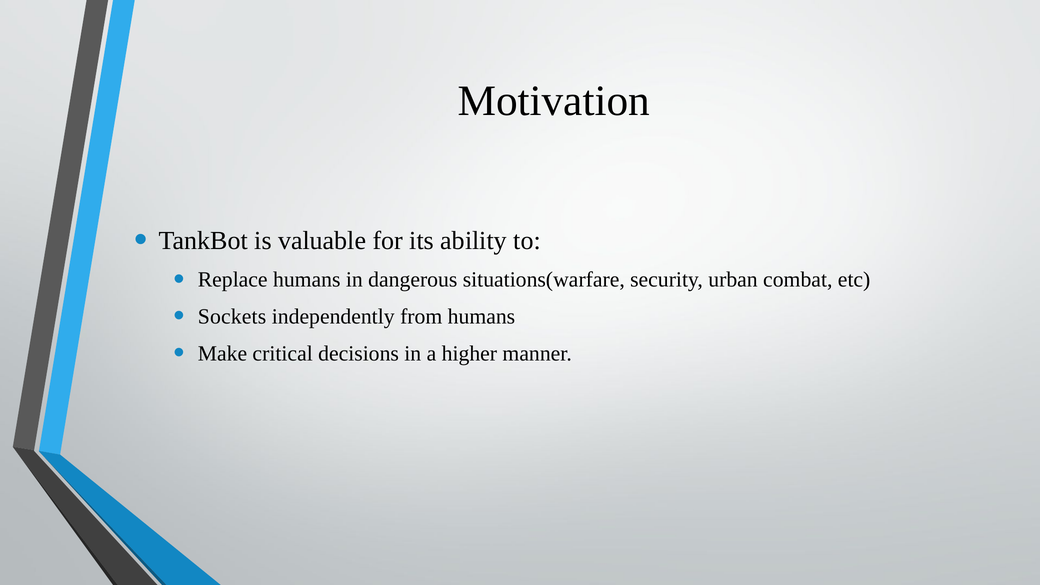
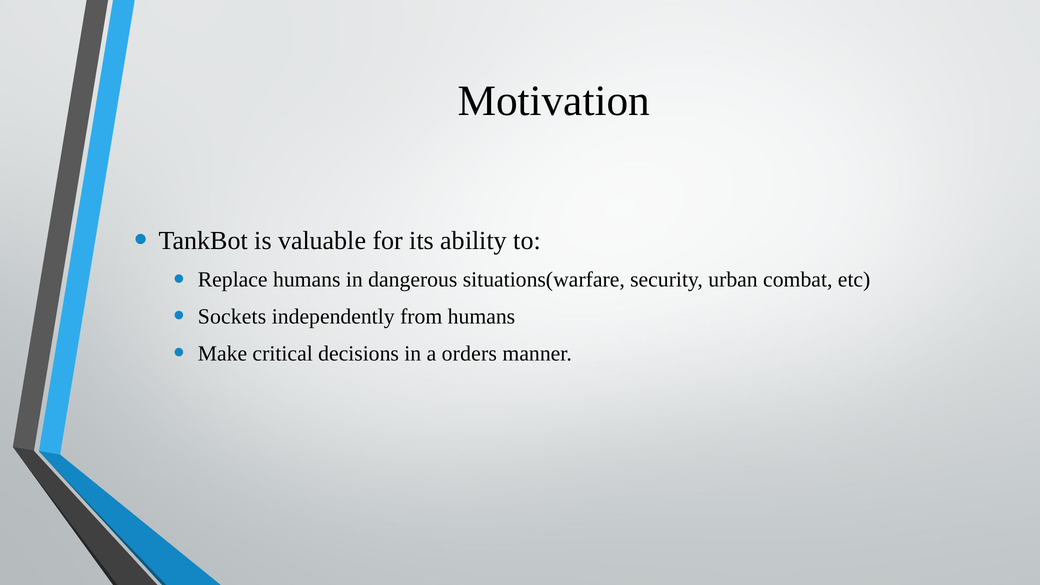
higher: higher -> orders (469, 353)
